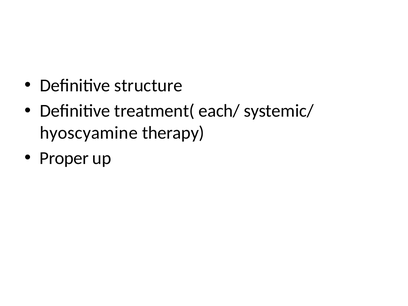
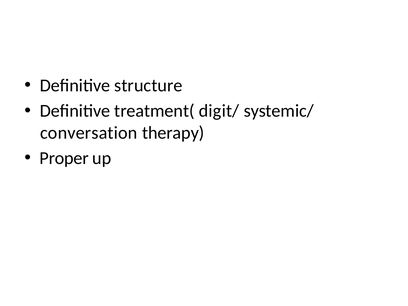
each/: each/ -> digit/ (219, 111)
hyoscyamine: hyoscyamine -> conversation (89, 133)
